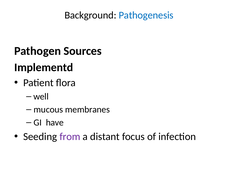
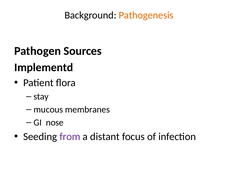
Pathogenesis colour: blue -> orange (146, 15)
well: well -> stay (41, 96)
have: have -> nose (55, 122)
